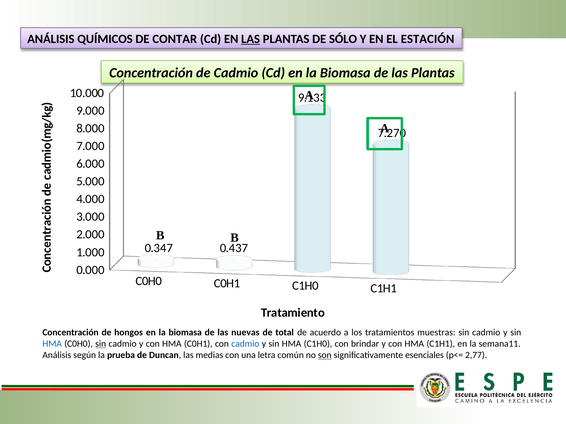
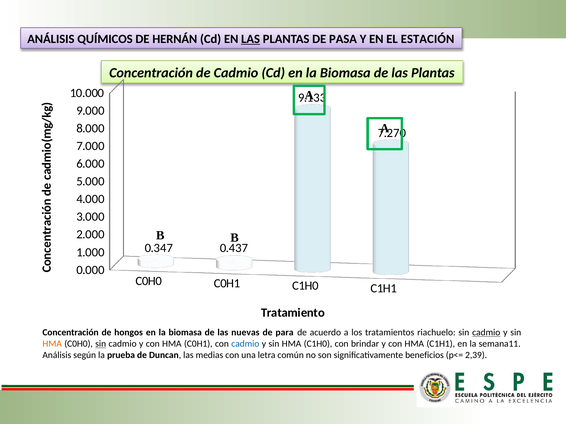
CONTAR: CONTAR -> HERNÁN (175, 39)
SÓLO: SÓLO -> PASA (343, 39)
total: total -> para (285, 333)
muestras: muestras -> riachuelo (436, 333)
cadmio underline: none -> present (486, 333)
HMA colour: blue -> orange (52, 344)
son underline: present -> none (325, 356)
esenciales: esenciales -> beneficios (425, 356)
2,77: 2,77 -> 2,39 (476, 356)
